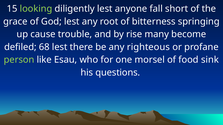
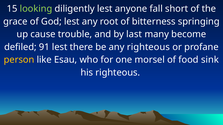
rise: rise -> last (134, 34)
68: 68 -> 91 (44, 47)
person colour: light green -> yellow (19, 60)
his questions: questions -> righteous (118, 73)
